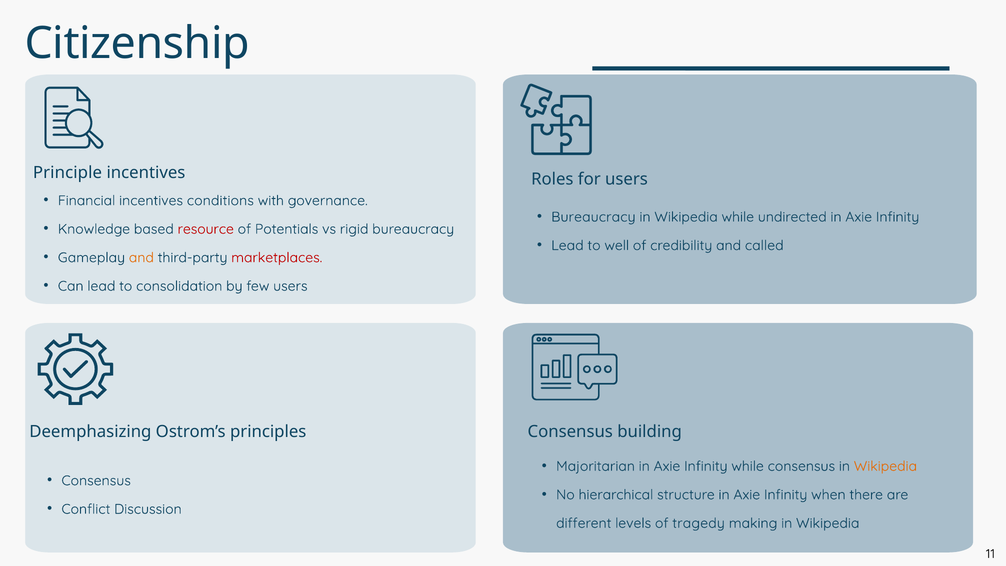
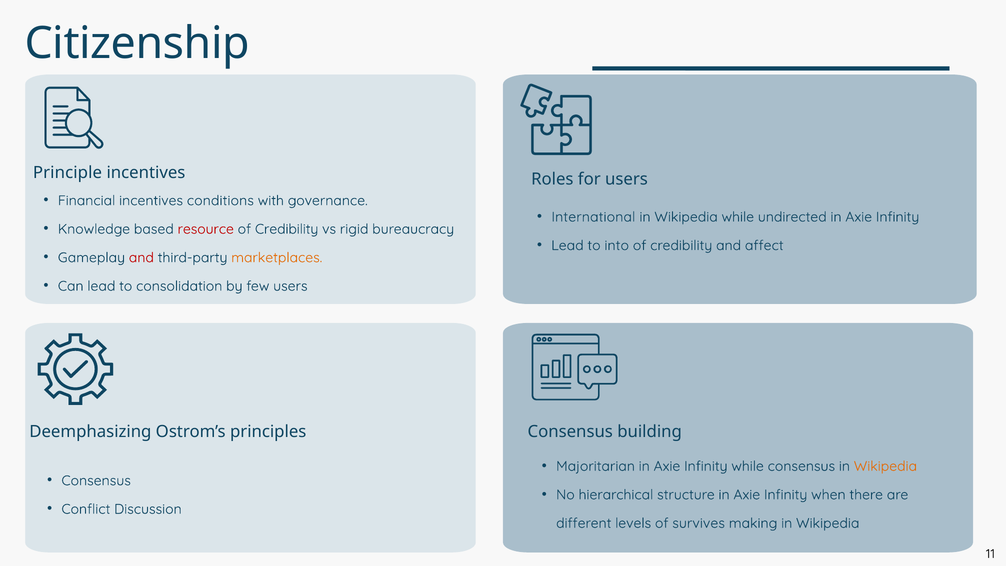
Bureaucracy: Bureaucracy -> International (593, 217)
Potentials: Potentials -> Credibility (287, 229)
well: well -> into (617, 245)
called: called -> affect (764, 245)
and colour: orange -> red (141, 258)
marketplaces colour: red -> orange (277, 258)
tragedy: tragedy -> survives (699, 523)
